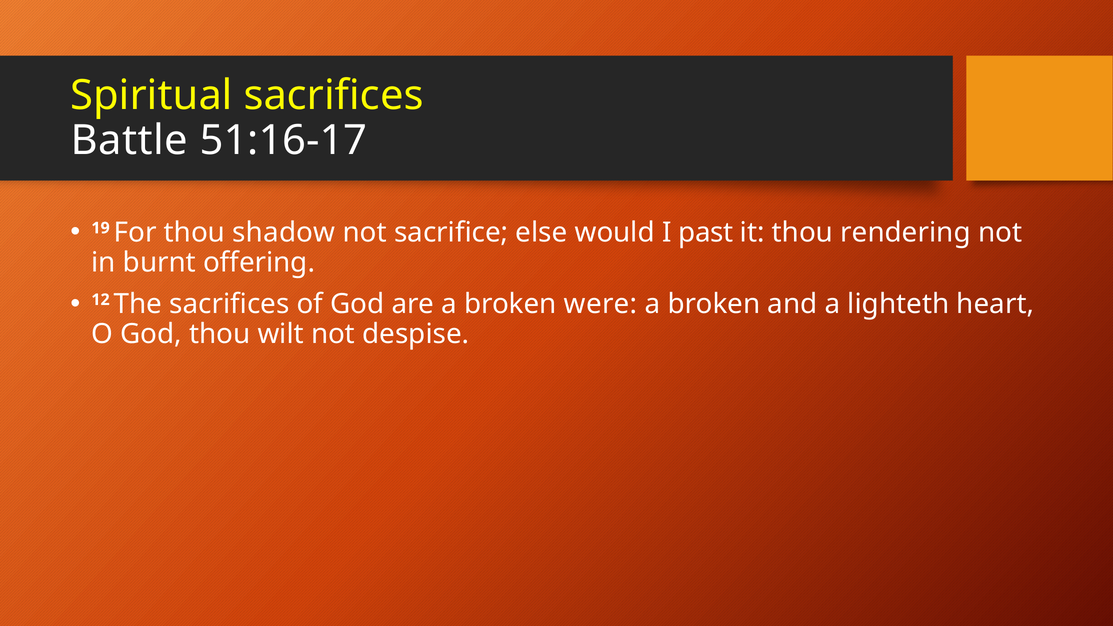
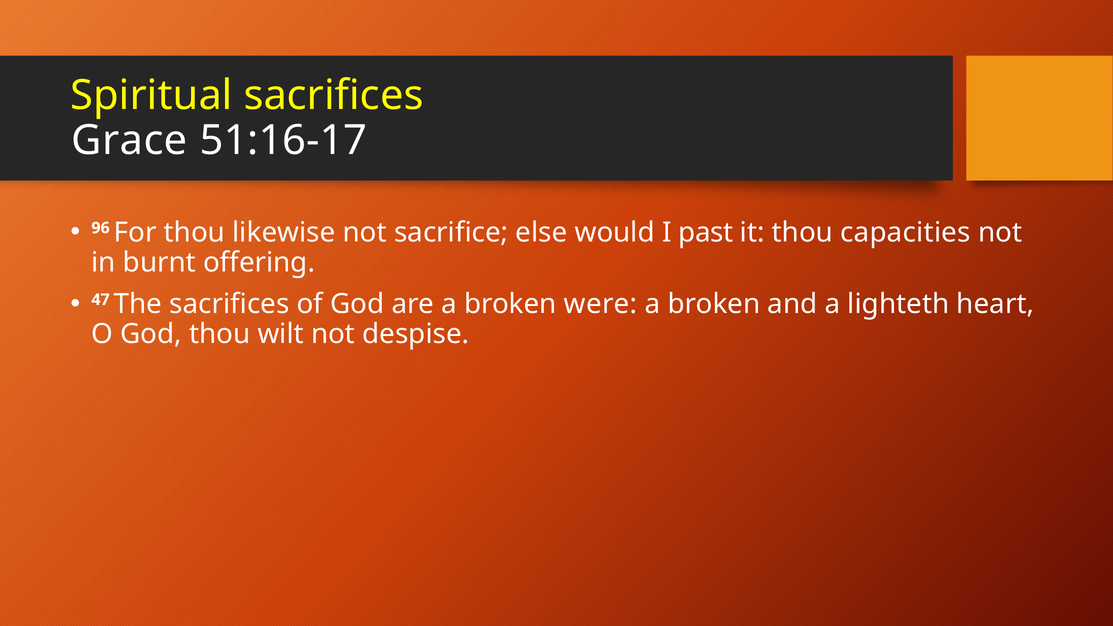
Battle: Battle -> Grace (129, 140)
19: 19 -> 96 (101, 228)
shadow: shadow -> likewise (284, 232)
rendering: rendering -> capacities (905, 232)
12: 12 -> 47 (101, 300)
